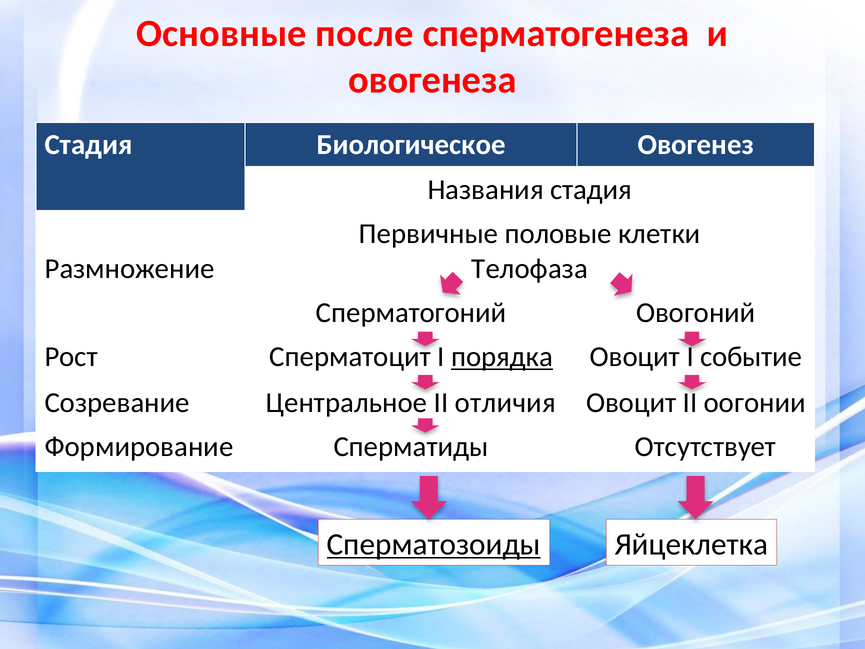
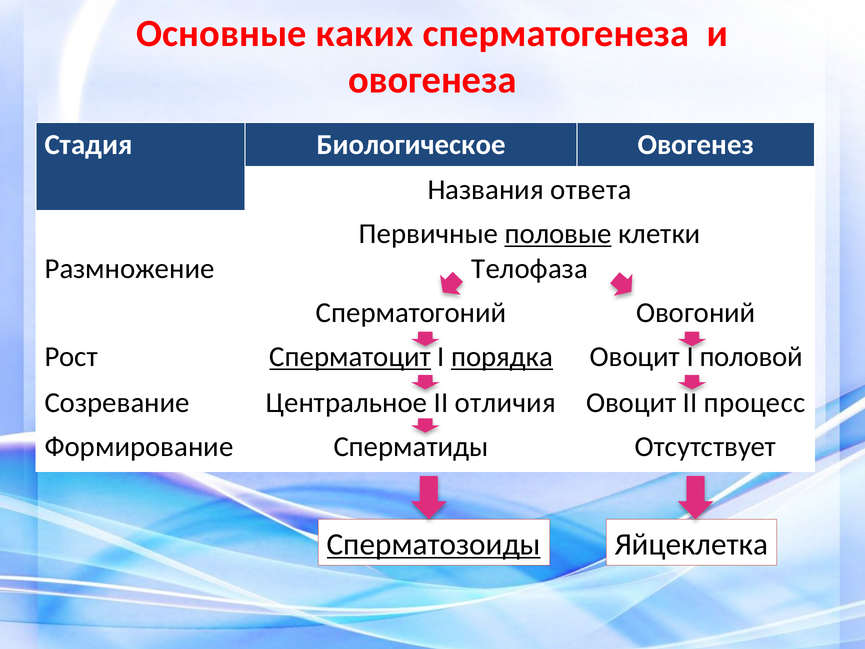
после: после -> каких (364, 34)
Названия стадия: стадия -> ответа (591, 190)
половые underline: none -> present (558, 234)
Сперматоцит underline: none -> present (350, 357)
событие: событие -> половой (751, 357)
оогонии: оогонии -> процесс (755, 403)
